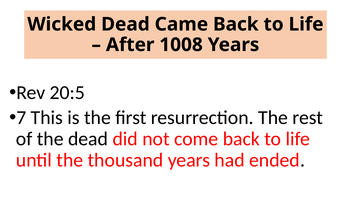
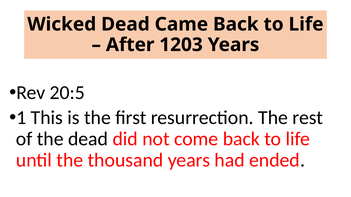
1008: 1008 -> 1203 (181, 45)
7: 7 -> 1 (21, 118)
